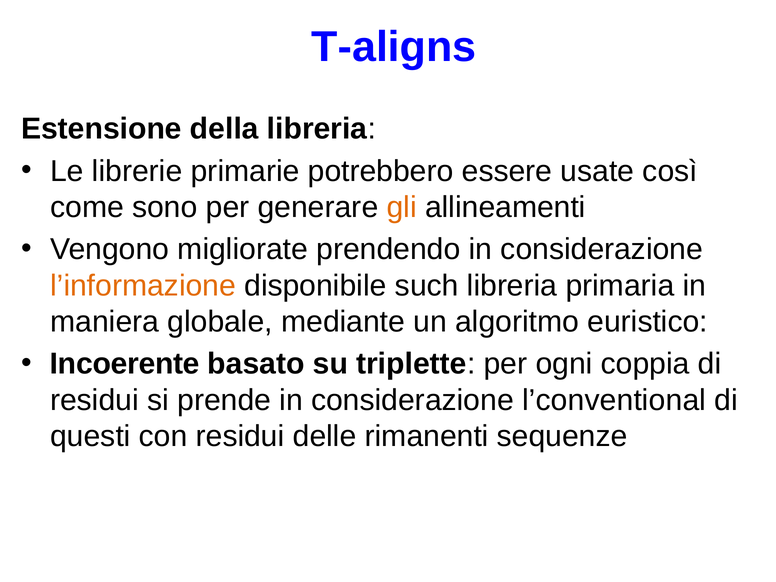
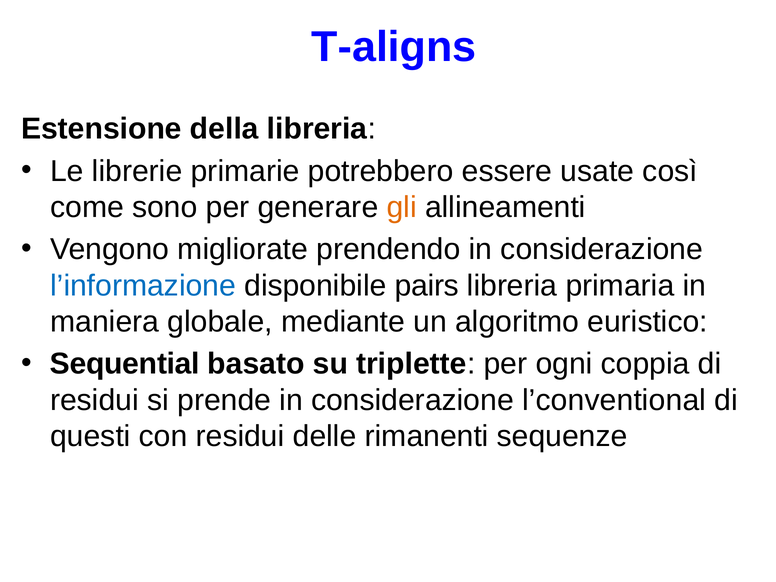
l’informazione colour: orange -> blue (143, 286)
such: such -> pairs (427, 286)
Incoerente: Incoerente -> Sequential (125, 364)
